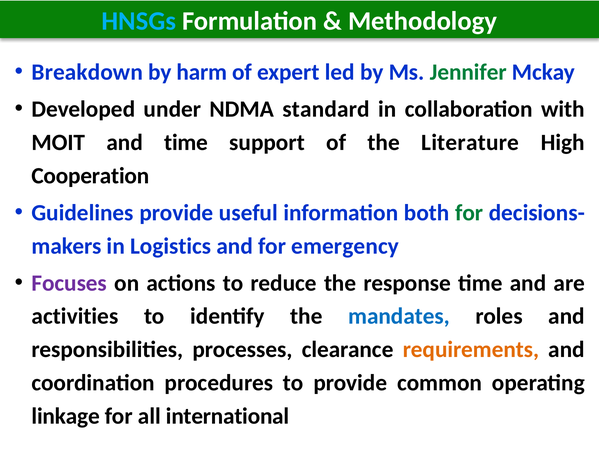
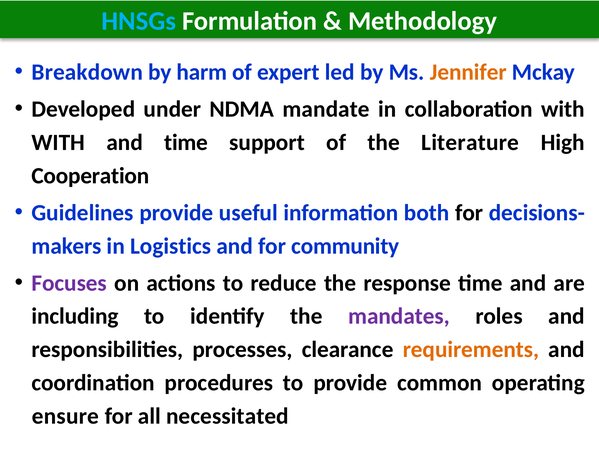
Jennifer colour: green -> orange (468, 72)
standard: standard -> mandate (326, 109)
MOIT: MOIT -> WITH (58, 143)
for colour: green -> black (469, 213)
emergency: emergency -> community (345, 246)
activities: activities -> including (75, 316)
mandates colour: blue -> purple (399, 316)
linkage: linkage -> ensure (65, 416)
international: international -> necessitated (227, 416)
